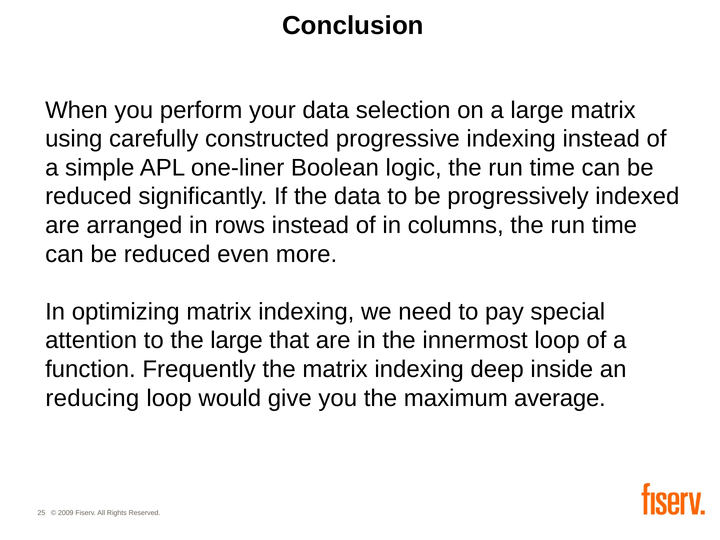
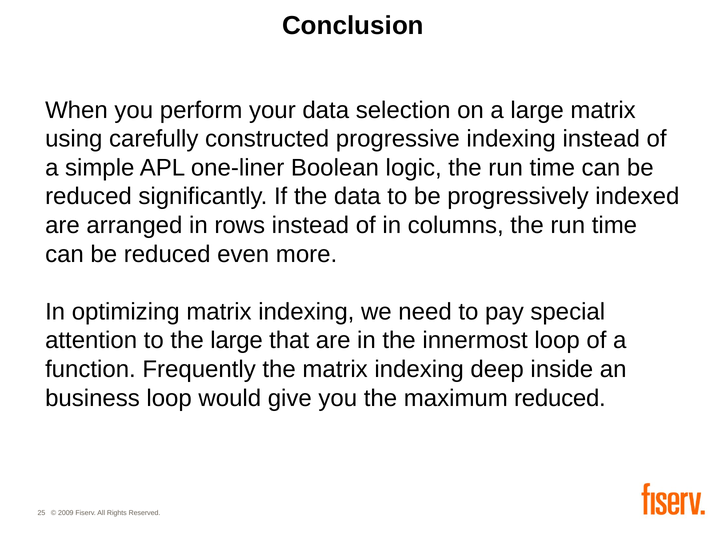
reducing: reducing -> business (92, 398)
maximum average: average -> reduced (560, 398)
